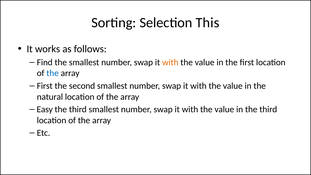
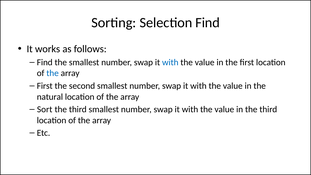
Selection This: This -> Find (208, 23)
with colour: orange -> blue (170, 62)
Easy: Easy -> Sort (45, 109)
